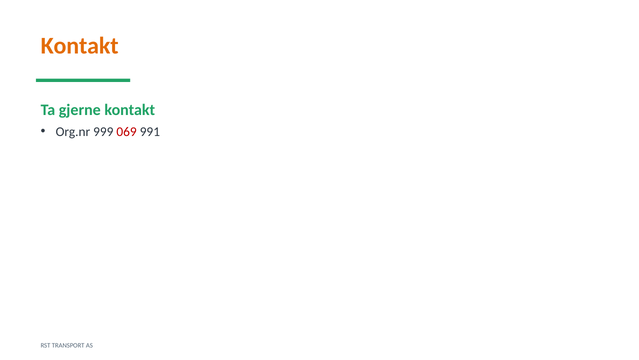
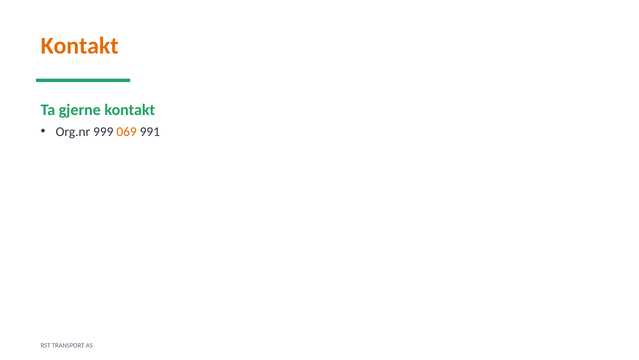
069 colour: red -> orange (127, 131)
